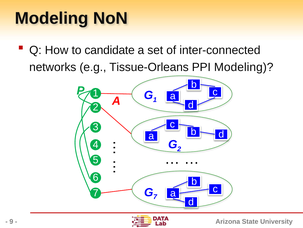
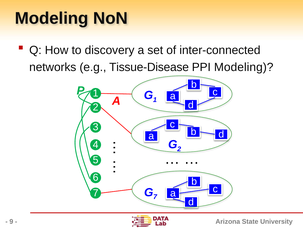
candidate: candidate -> discovery (110, 50)
Tissue-Orleans: Tissue-Orleans -> Tissue-Disease (149, 67)
